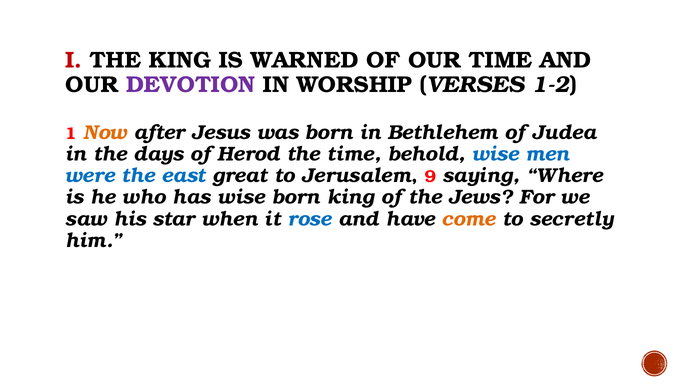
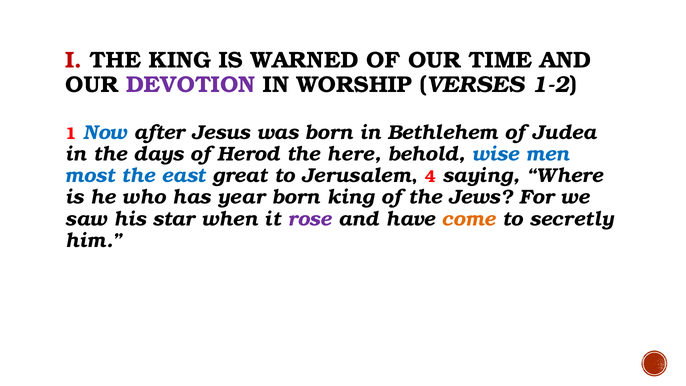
Now colour: orange -> blue (105, 133)
the time: time -> here (354, 154)
were: were -> most (90, 176)
9: 9 -> 4 (430, 177)
has wise: wise -> year (241, 197)
rose colour: blue -> purple (310, 219)
